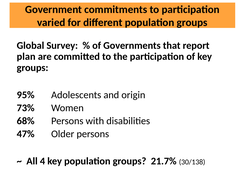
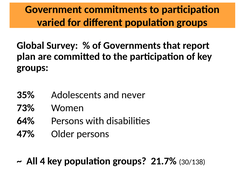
95%: 95% -> 35% (26, 95)
origin: origin -> never (133, 95)
68%: 68% -> 64% (26, 121)
